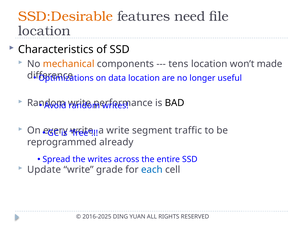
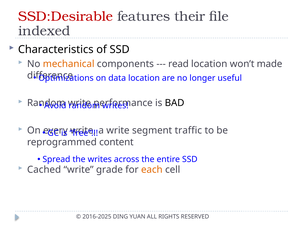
SSD:Desirable colour: orange -> red (66, 16)
need: need -> their (190, 16)
location: location -> indexed (44, 31)
tens: tens -> read (178, 64)
already: already -> content (116, 142)
Update: Update -> Cached (44, 169)
each colour: blue -> orange (152, 169)
